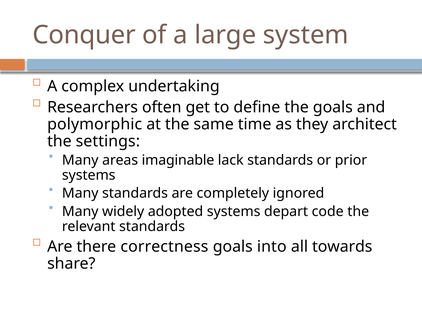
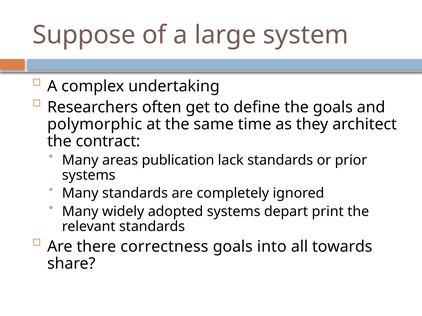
Conquer: Conquer -> Suppose (84, 35)
settings: settings -> contract (108, 142)
imaginable: imaginable -> publication (178, 160)
code: code -> print (328, 212)
